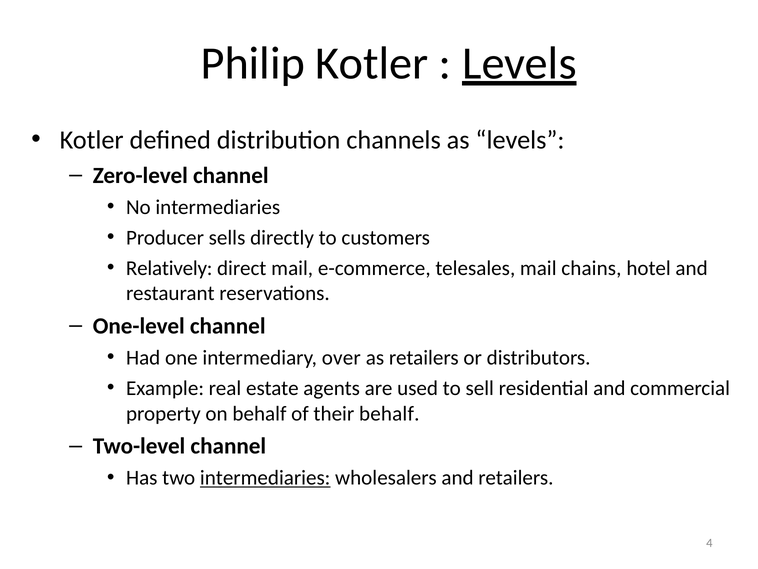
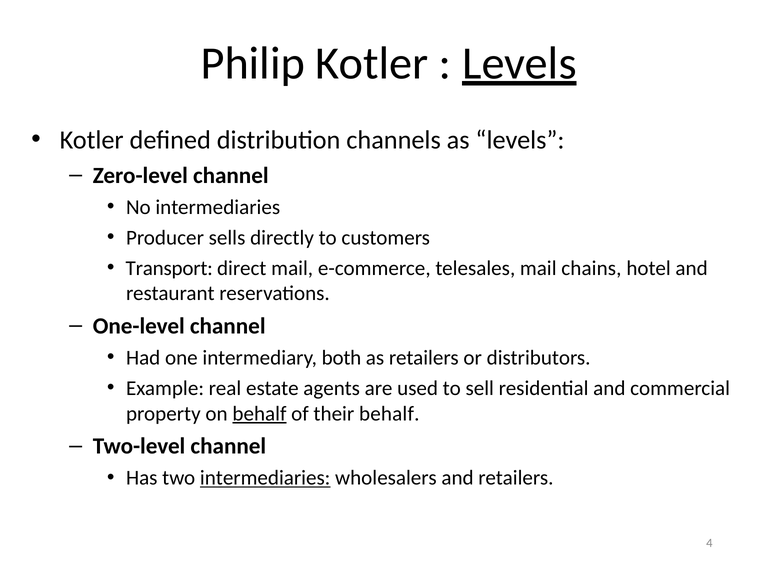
Relatively: Relatively -> Transport (169, 268)
over: over -> both (341, 357)
behalf underline: none -> present (259, 413)
